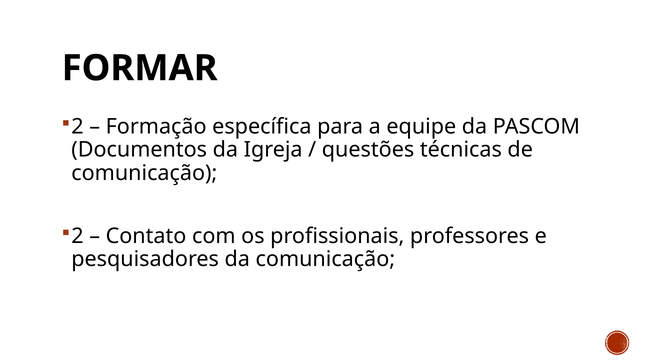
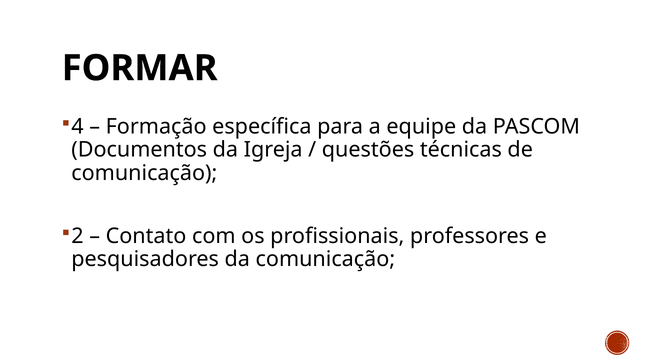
2: 2 -> 4 (78, 127)
